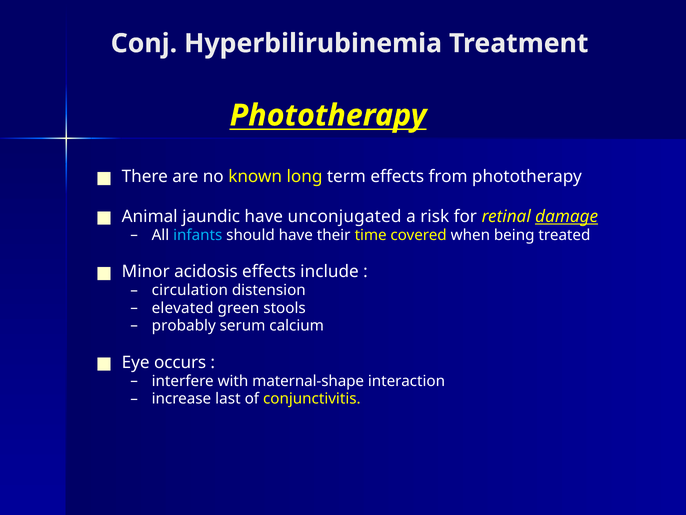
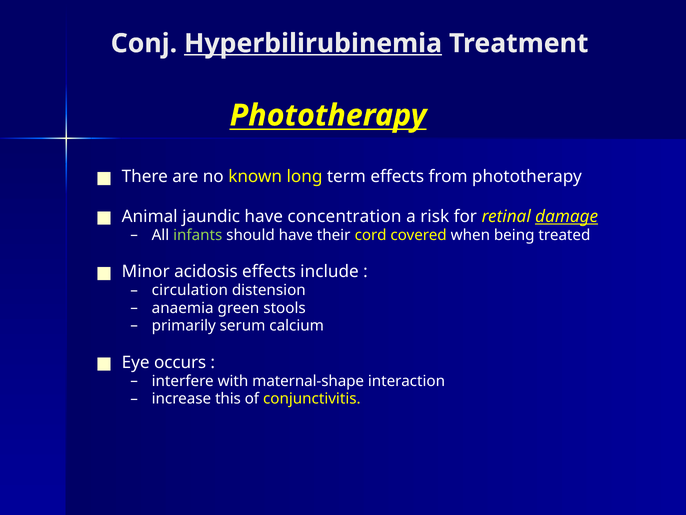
Hyperbilirubinemia underline: none -> present (313, 43)
unconjugated: unconjugated -> concentration (345, 216)
infants colour: light blue -> light green (198, 235)
time: time -> cord (371, 235)
elevated: elevated -> anaemia (183, 308)
probably: probably -> primarily (184, 325)
last: last -> this (228, 398)
